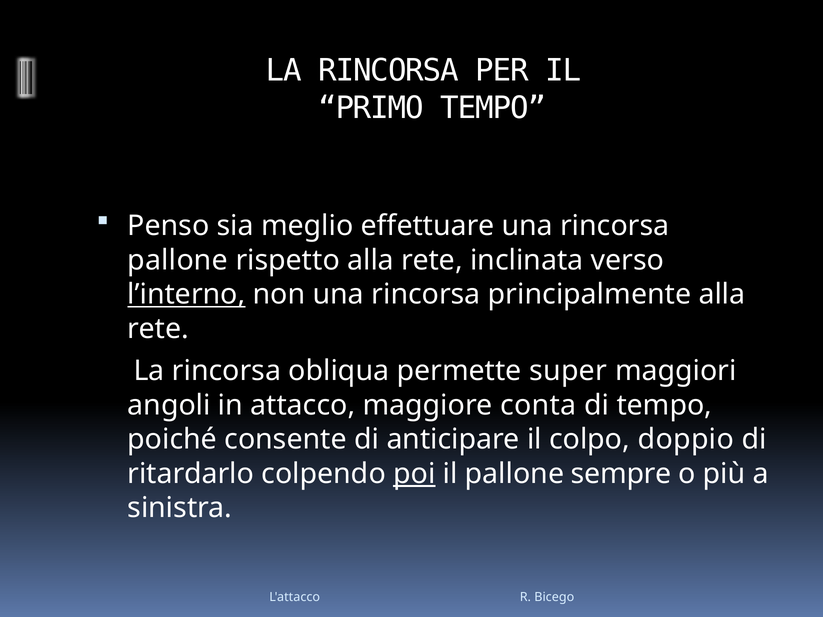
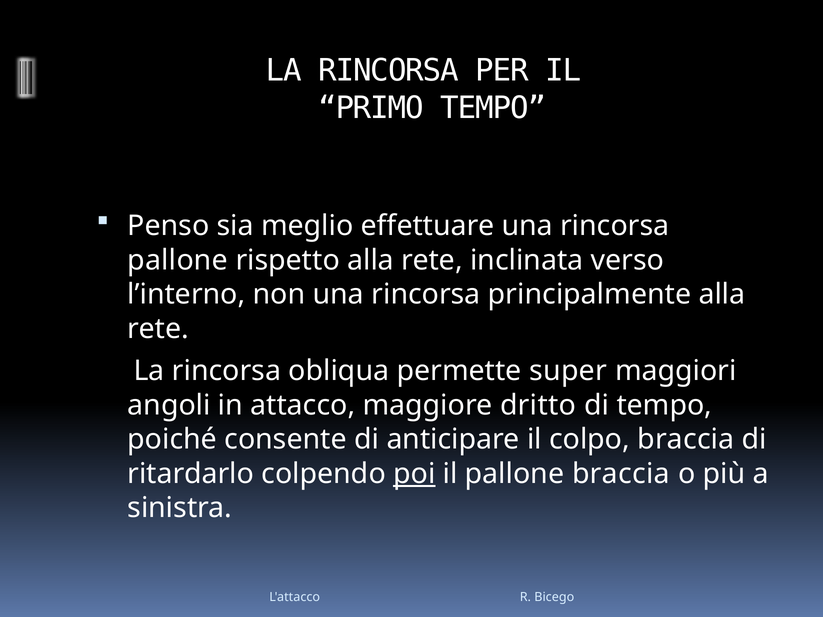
l’interno underline: present -> none (186, 295)
conta: conta -> dritto (538, 405)
colpo doppio: doppio -> braccia (686, 440)
pallone sempre: sempre -> braccia (621, 474)
